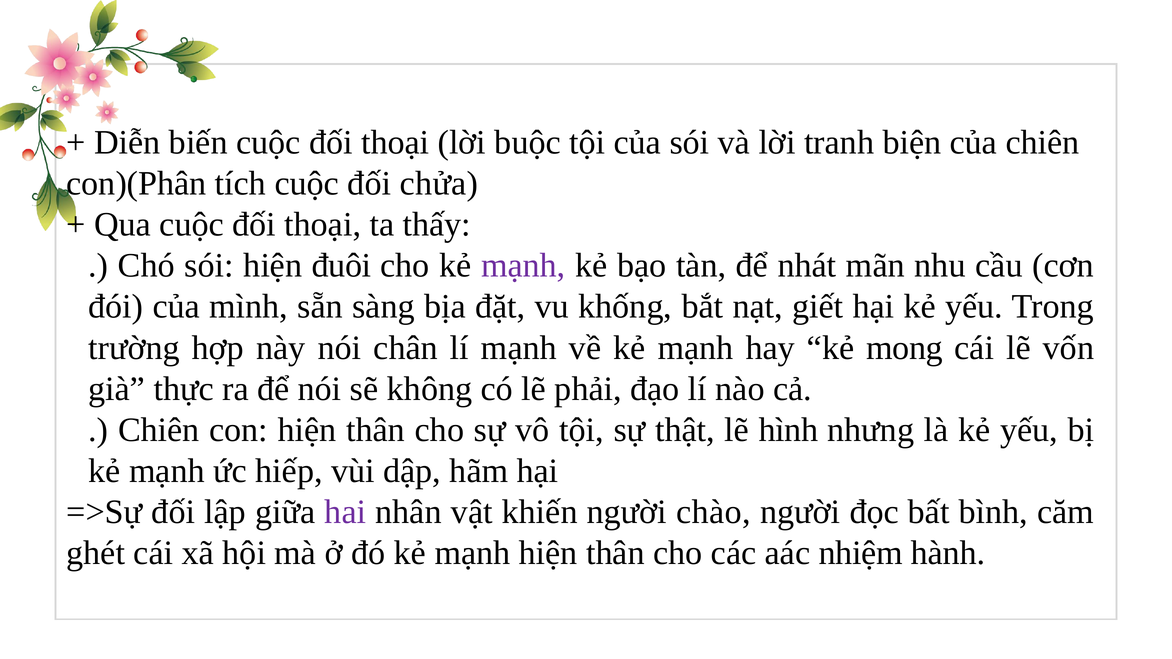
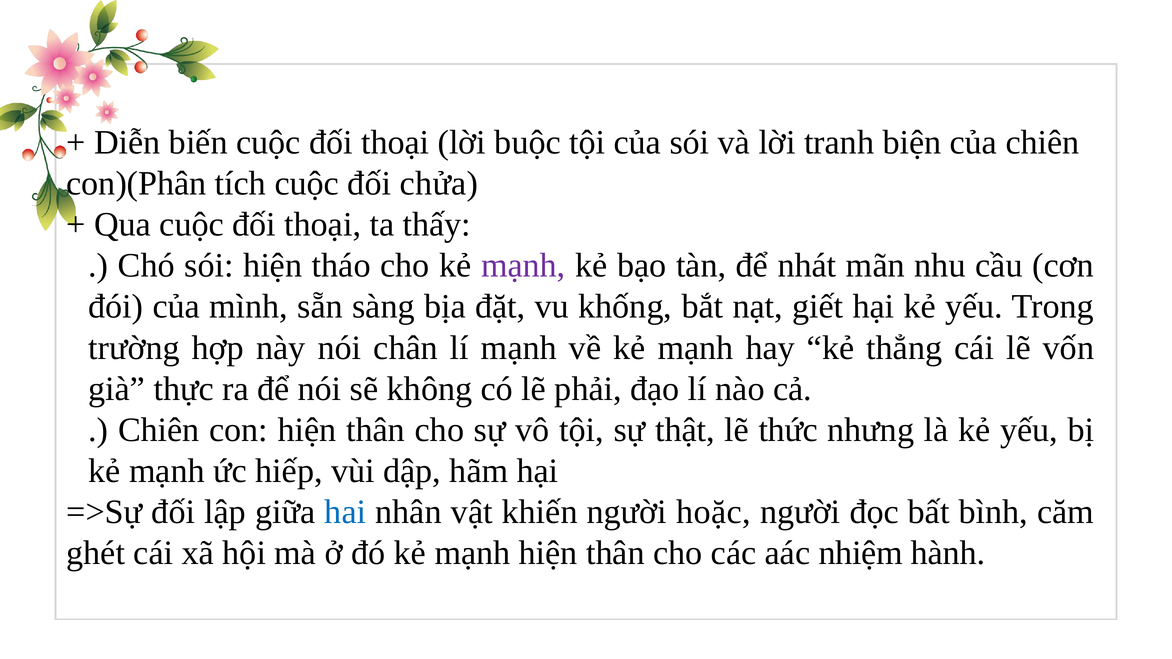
đuôi: đuôi -> tháo (341, 266)
mong: mong -> thẳng (904, 348)
hình: hình -> thức (788, 430)
hai colour: purple -> blue (345, 512)
chào: chào -> hoặc (713, 512)
